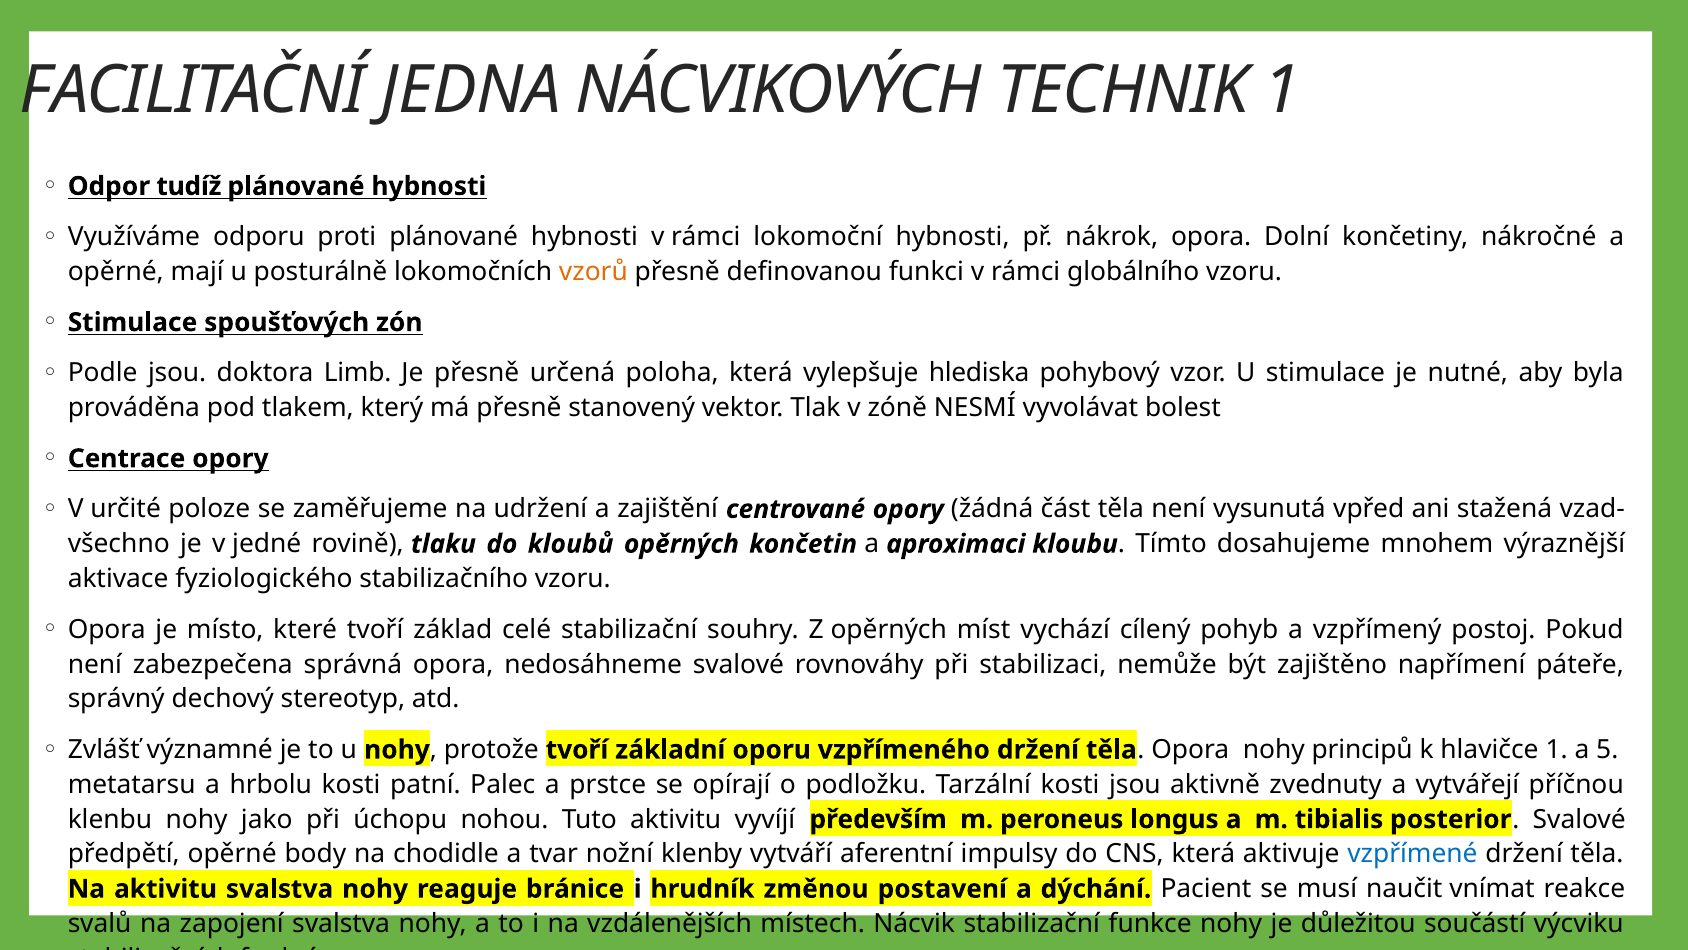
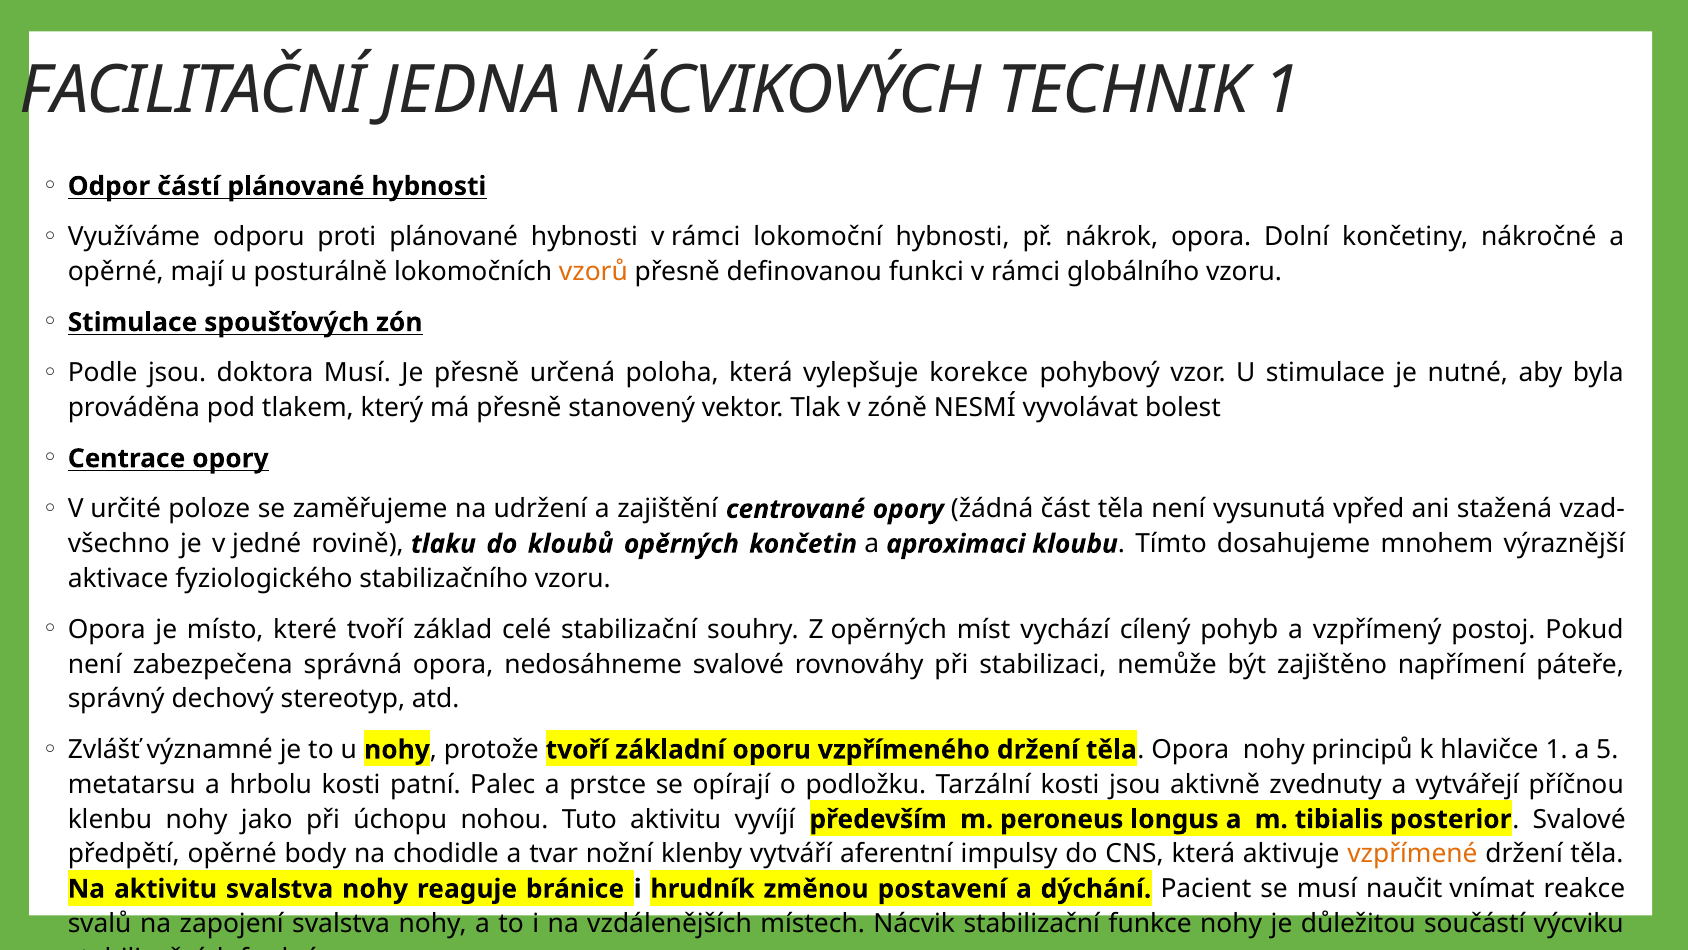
tudíž: tudíž -> částí (189, 186)
doktora Limb: Limb -> Musí (357, 373)
hlediska: hlediska -> korekce (979, 373)
vzpřímené colour: blue -> orange (1412, 854)
